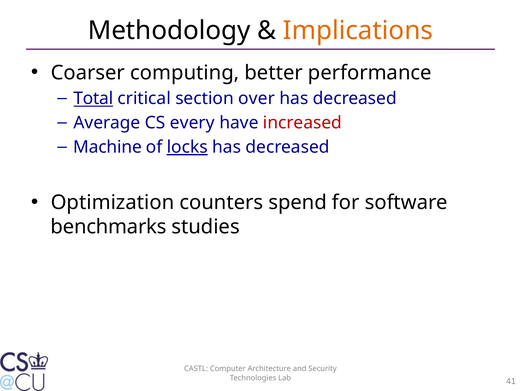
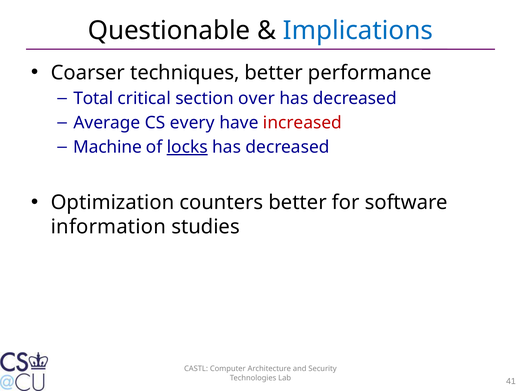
Methodology: Methodology -> Questionable (169, 31)
Implications colour: orange -> blue (358, 31)
computing: computing -> techniques (185, 73)
Total underline: present -> none (93, 98)
counters spend: spend -> better (298, 202)
benchmarks: benchmarks -> information (108, 227)
